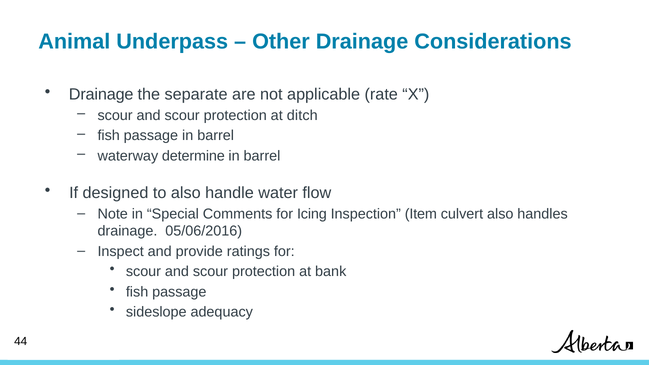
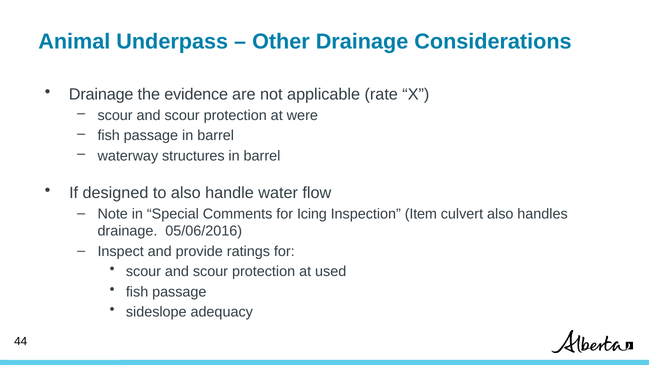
separate: separate -> evidence (196, 94)
ditch: ditch -> were (302, 116)
determine: determine -> structures (193, 156)
bank: bank -> used (331, 272)
